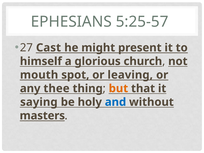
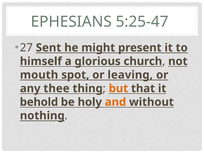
5:25-57: 5:25-57 -> 5:25-47 (142, 22)
Cast: Cast -> Sent (49, 48)
saying: saying -> behold (39, 102)
and colour: blue -> orange (115, 102)
masters: masters -> nothing (42, 116)
